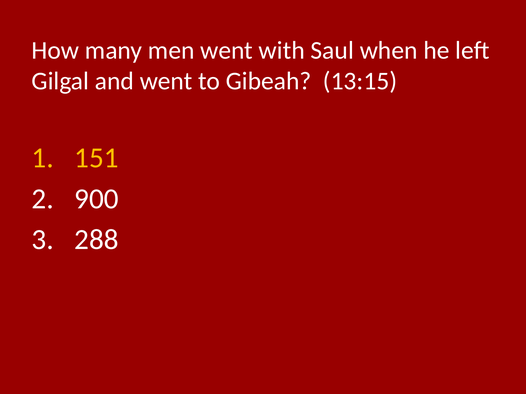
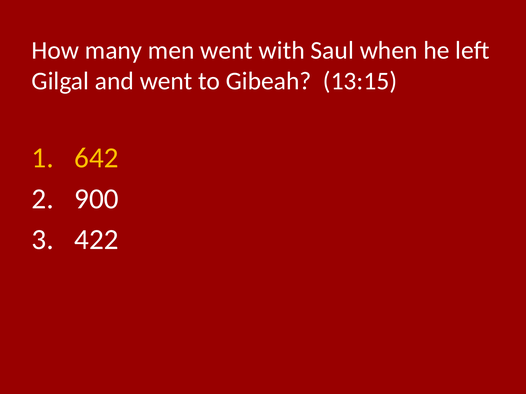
151: 151 -> 642 (96, 158)
288: 288 -> 422 (96, 240)
